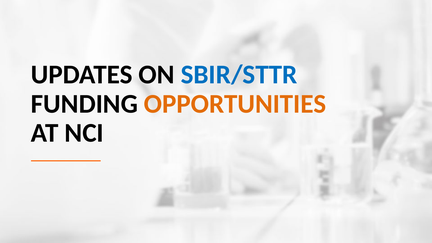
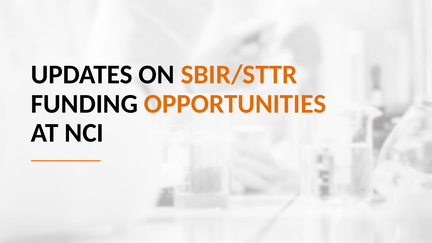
SBIR/STTR colour: blue -> orange (239, 75)
